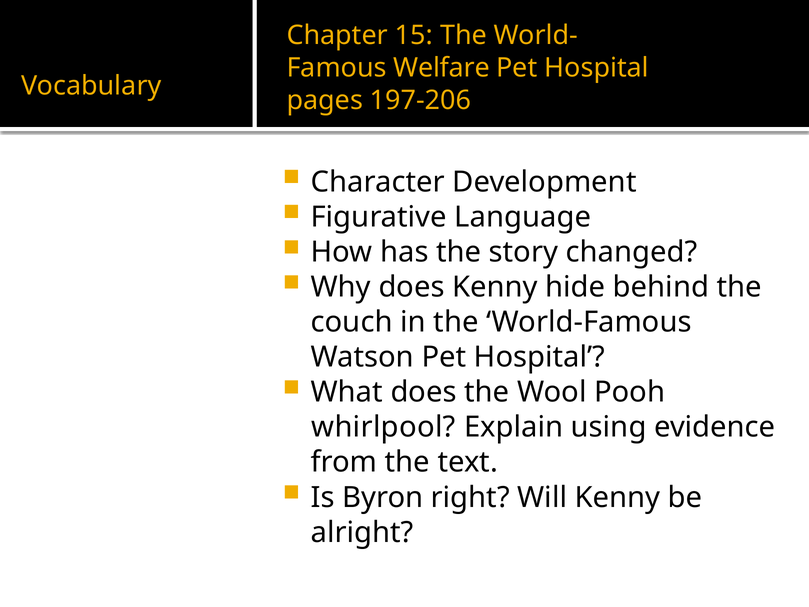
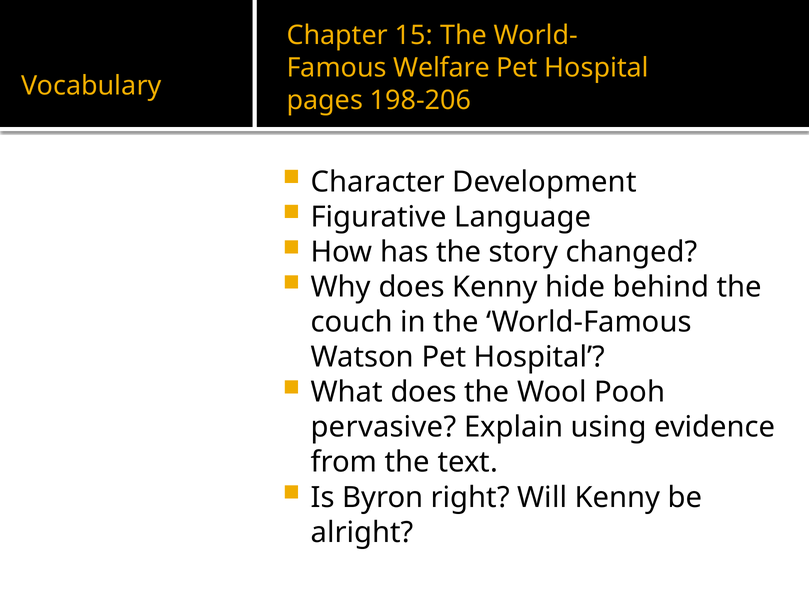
197-206: 197-206 -> 198-206 (421, 100)
whirlpool: whirlpool -> pervasive (383, 427)
